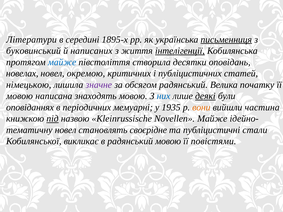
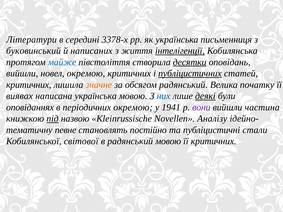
1895-х: 1895-х -> 3378-х (115, 40)
письменниця underline: present -> none (226, 40)
десятки underline: none -> present (190, 62)
новелах: новелах -> вийшли (22, 73)
публіцистичних underline: none -> present (190, 73)
німецькою: німецькою -> критичних (29, 85)
значне colour: purple -> orange (99, 85)
мовою: мовою -> виявах (20, 96)
написана знаходять: знаходять -> українська (96, 96)
періодичних мемуарні: мемуарні -> окремою (133, 107)
1935: 1935 -> 1941 (171, 107)
вони colour: orange -> purple (201, 107)
Novellen Майже: Майже -> Аналізу (212, 119)
новел: новел -> певне (66, 130)
своєрідне: своєрідне -> постійно (148, 130)
викликає: викликає -> світової (81, 141)
її повістями: повістями -> критичних (214, 141)
